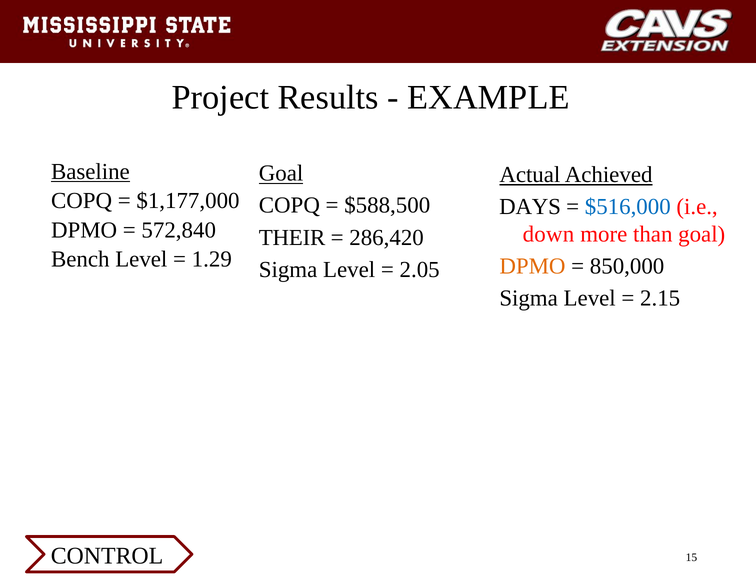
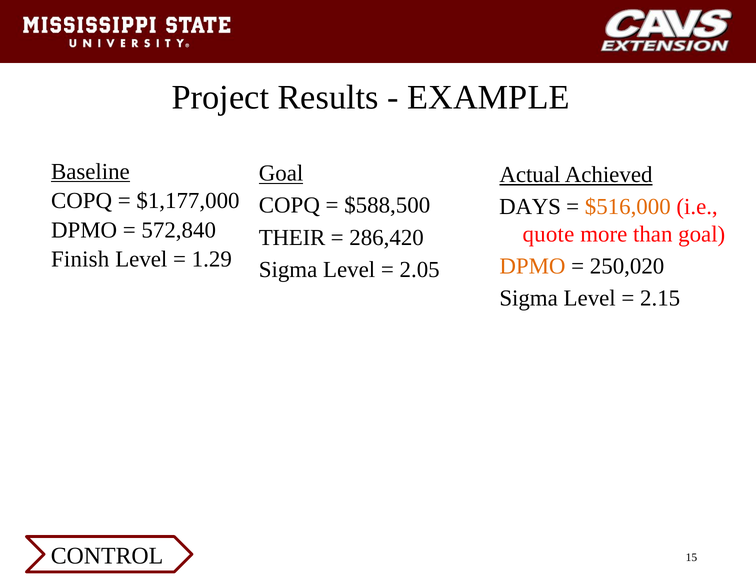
$516,000 colour: blue -> orange (628, 207)
down: down -> quote (548, 234)
Bench: Bench -> Finish (80, 259)
850,000: 850,000 -> 250,020 (627, 266)
